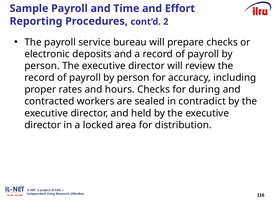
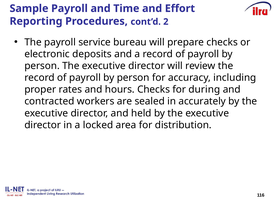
contradict: contradict -> accurately (202, 102)
